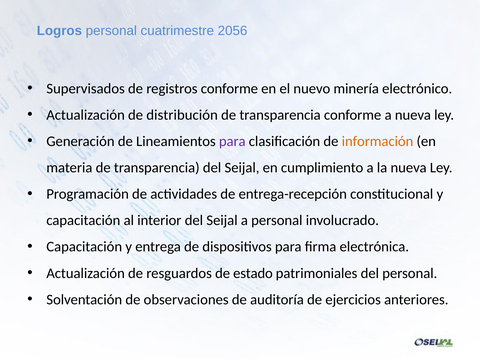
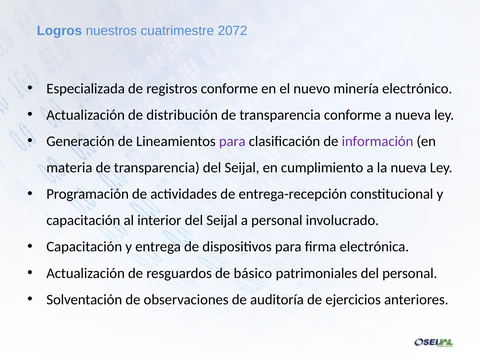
Logros personal: personal -> nuestros (111, 31)
2056: 2056 -> 2072 (233, 31)
Supervisados: Supervisados -> Especializada (86, 88)
información colour: orange -> purple (377, 141)
estado: estado -> básico (253, 273)
